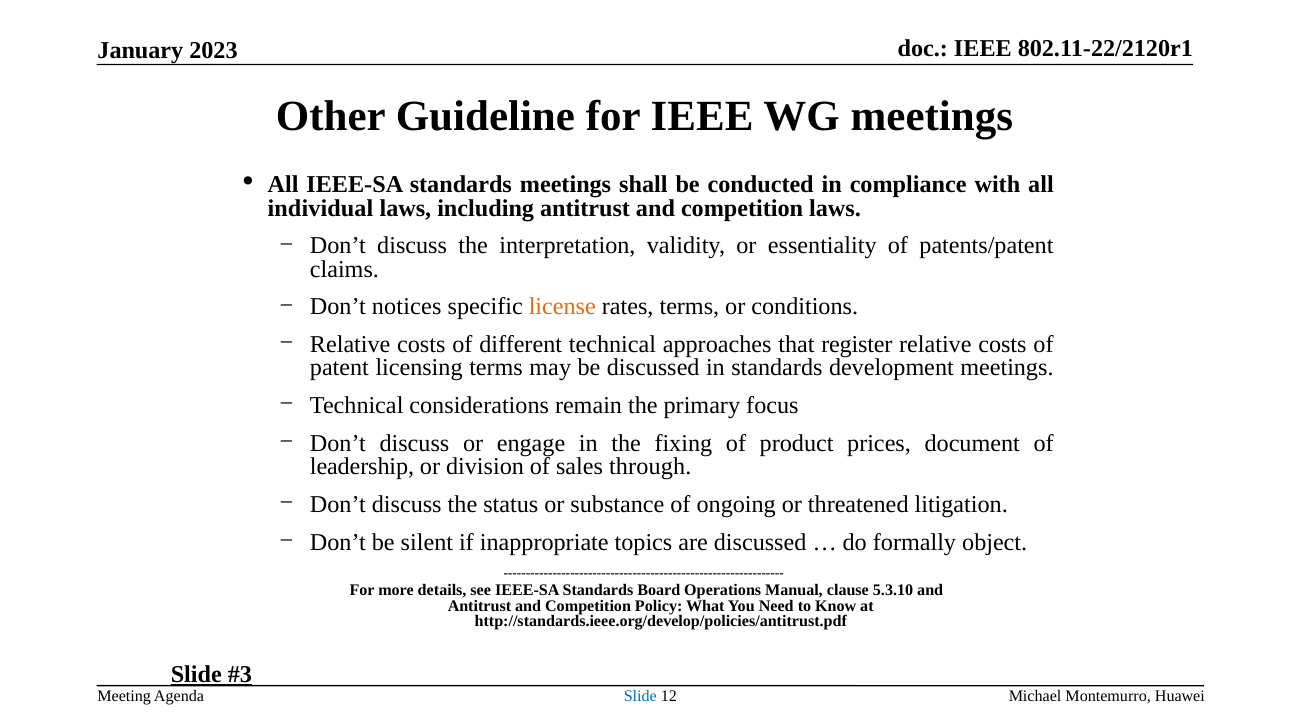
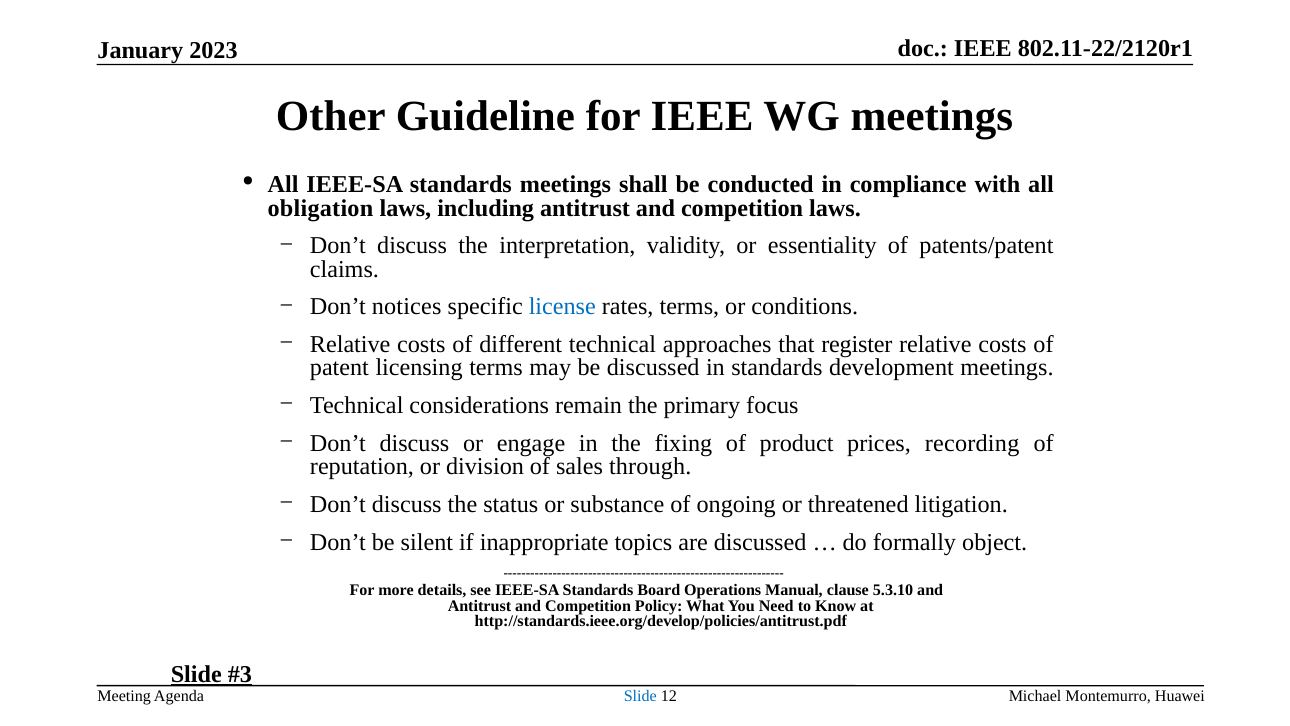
individual: individual -> obligation (320, 208)
license colour: orange -> blue (562, 307)
document: document -> recording (972, 443)
leadership: leadership -> reputation (362, 466)
